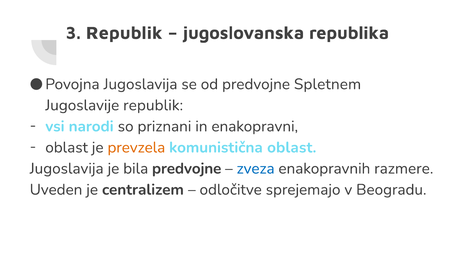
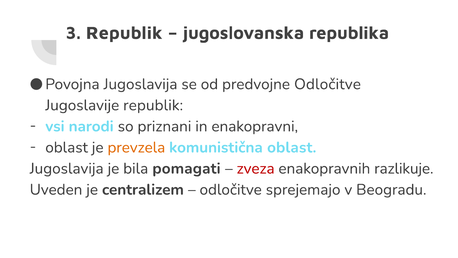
predvojne Spletnem: Spletnem -> Odločitve (328, 84)
bila predvojne: predvojne -> pomagati (186, 168)
zveza colour: blue -> red (256, 168)
razmere: razmere -> razlikuje (404, 168)
